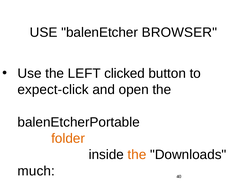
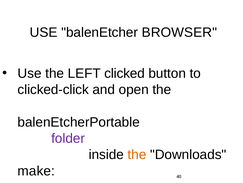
expect-click: expect-click -> clicked-click (53, 89)
folder colour: orange -> purple (68, 138)
much: much -> make (36, 170)
